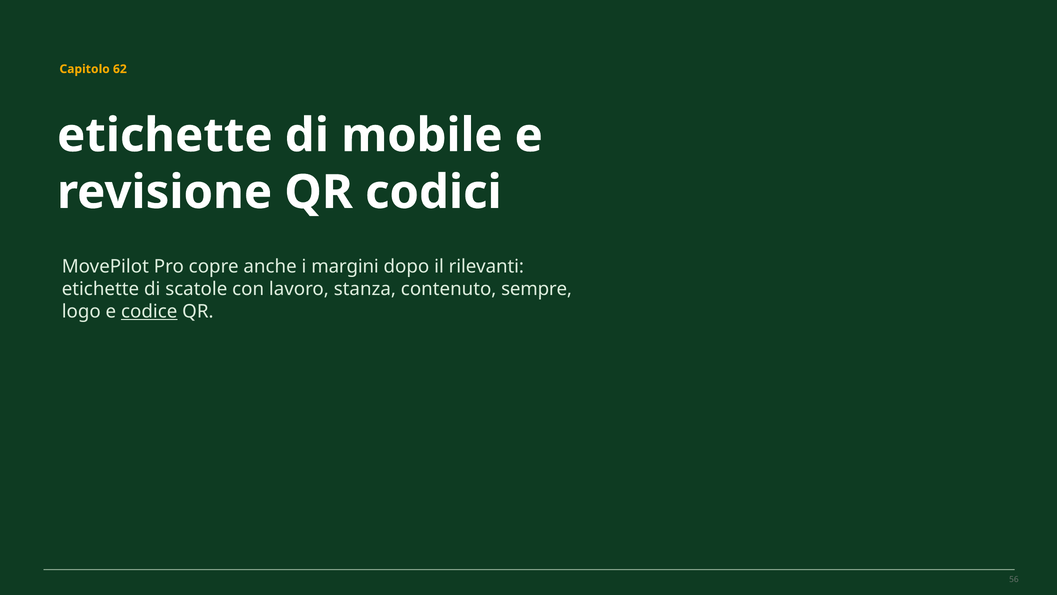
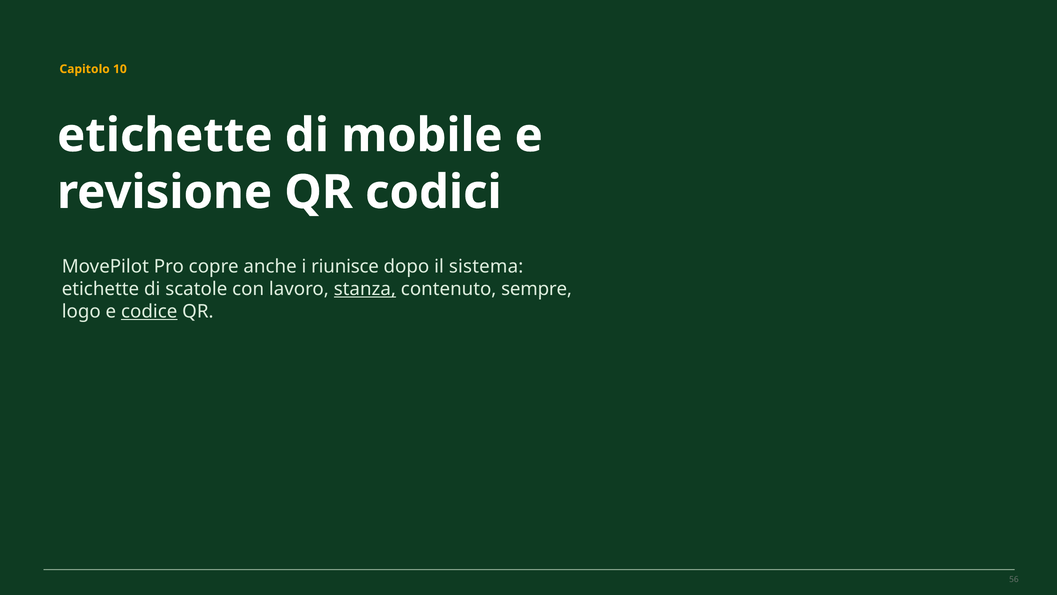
62: 62 -> 10 (120, 69)
margini: margini -> riunisce (345, 266)
rilevanti: rilevanti -> sistema (486, 266)
stanza underline: none -> present (365, 289)
